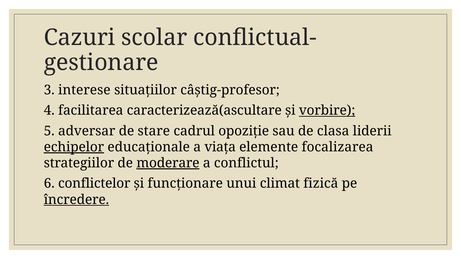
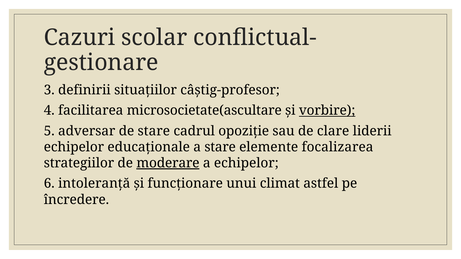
interese: interese -> definirii (84, 90)
caracterizează(ascultare: caracterizează(ascultare -> microsocietate(ascultare (204, 111)
clasa: clasa -> clare (333, 131)
echipelor underline: present -> none (74, 147)
a viața: viața -> stare (220, 147)
a conflictul: conflictul -> echipelor (246, 163)
conflictelor: conflictelor -> intoleranță (94, 184)
fizică: fizică -> astfel (321, 184)
încredere underline: present -> none (76, 200)
